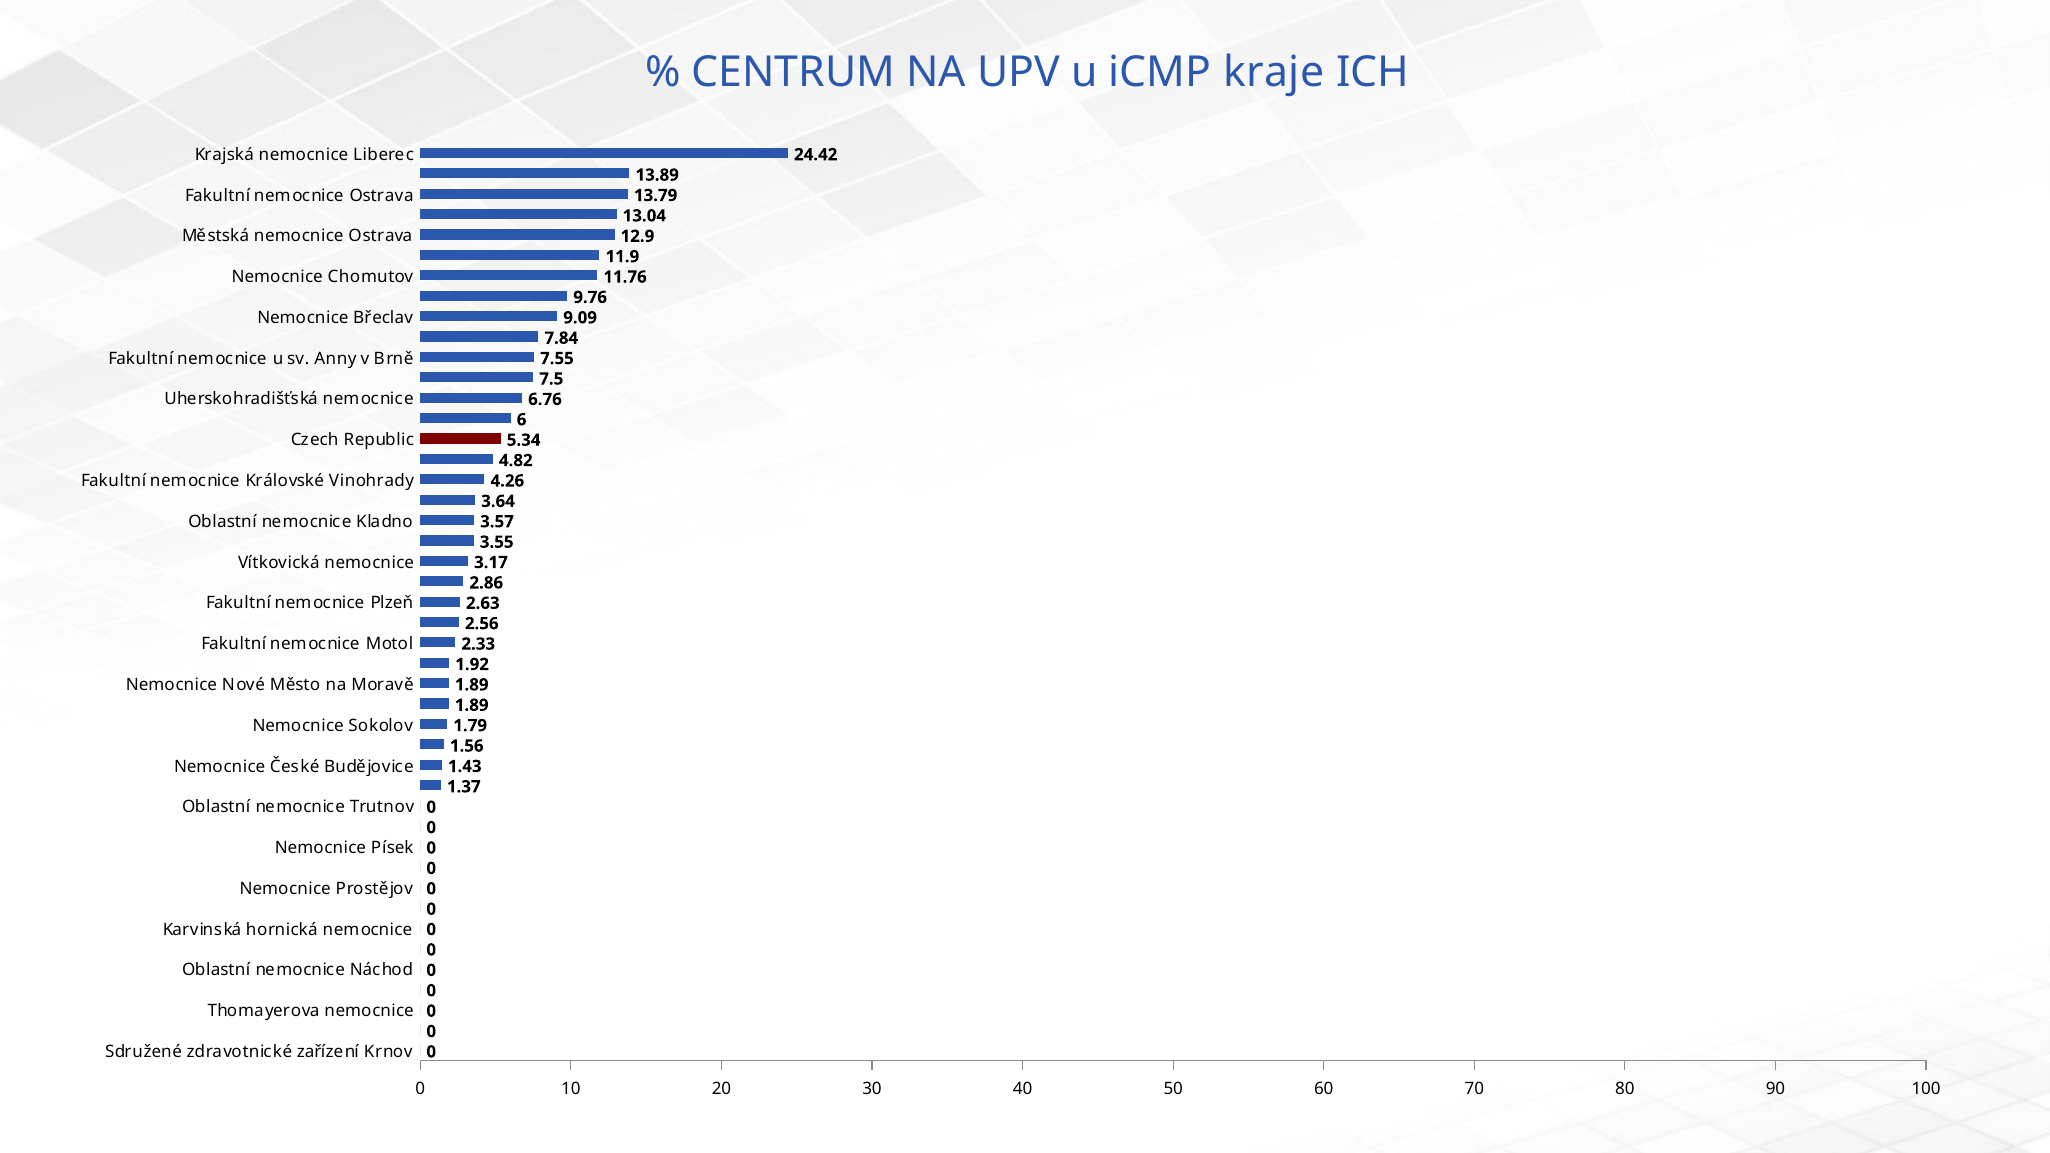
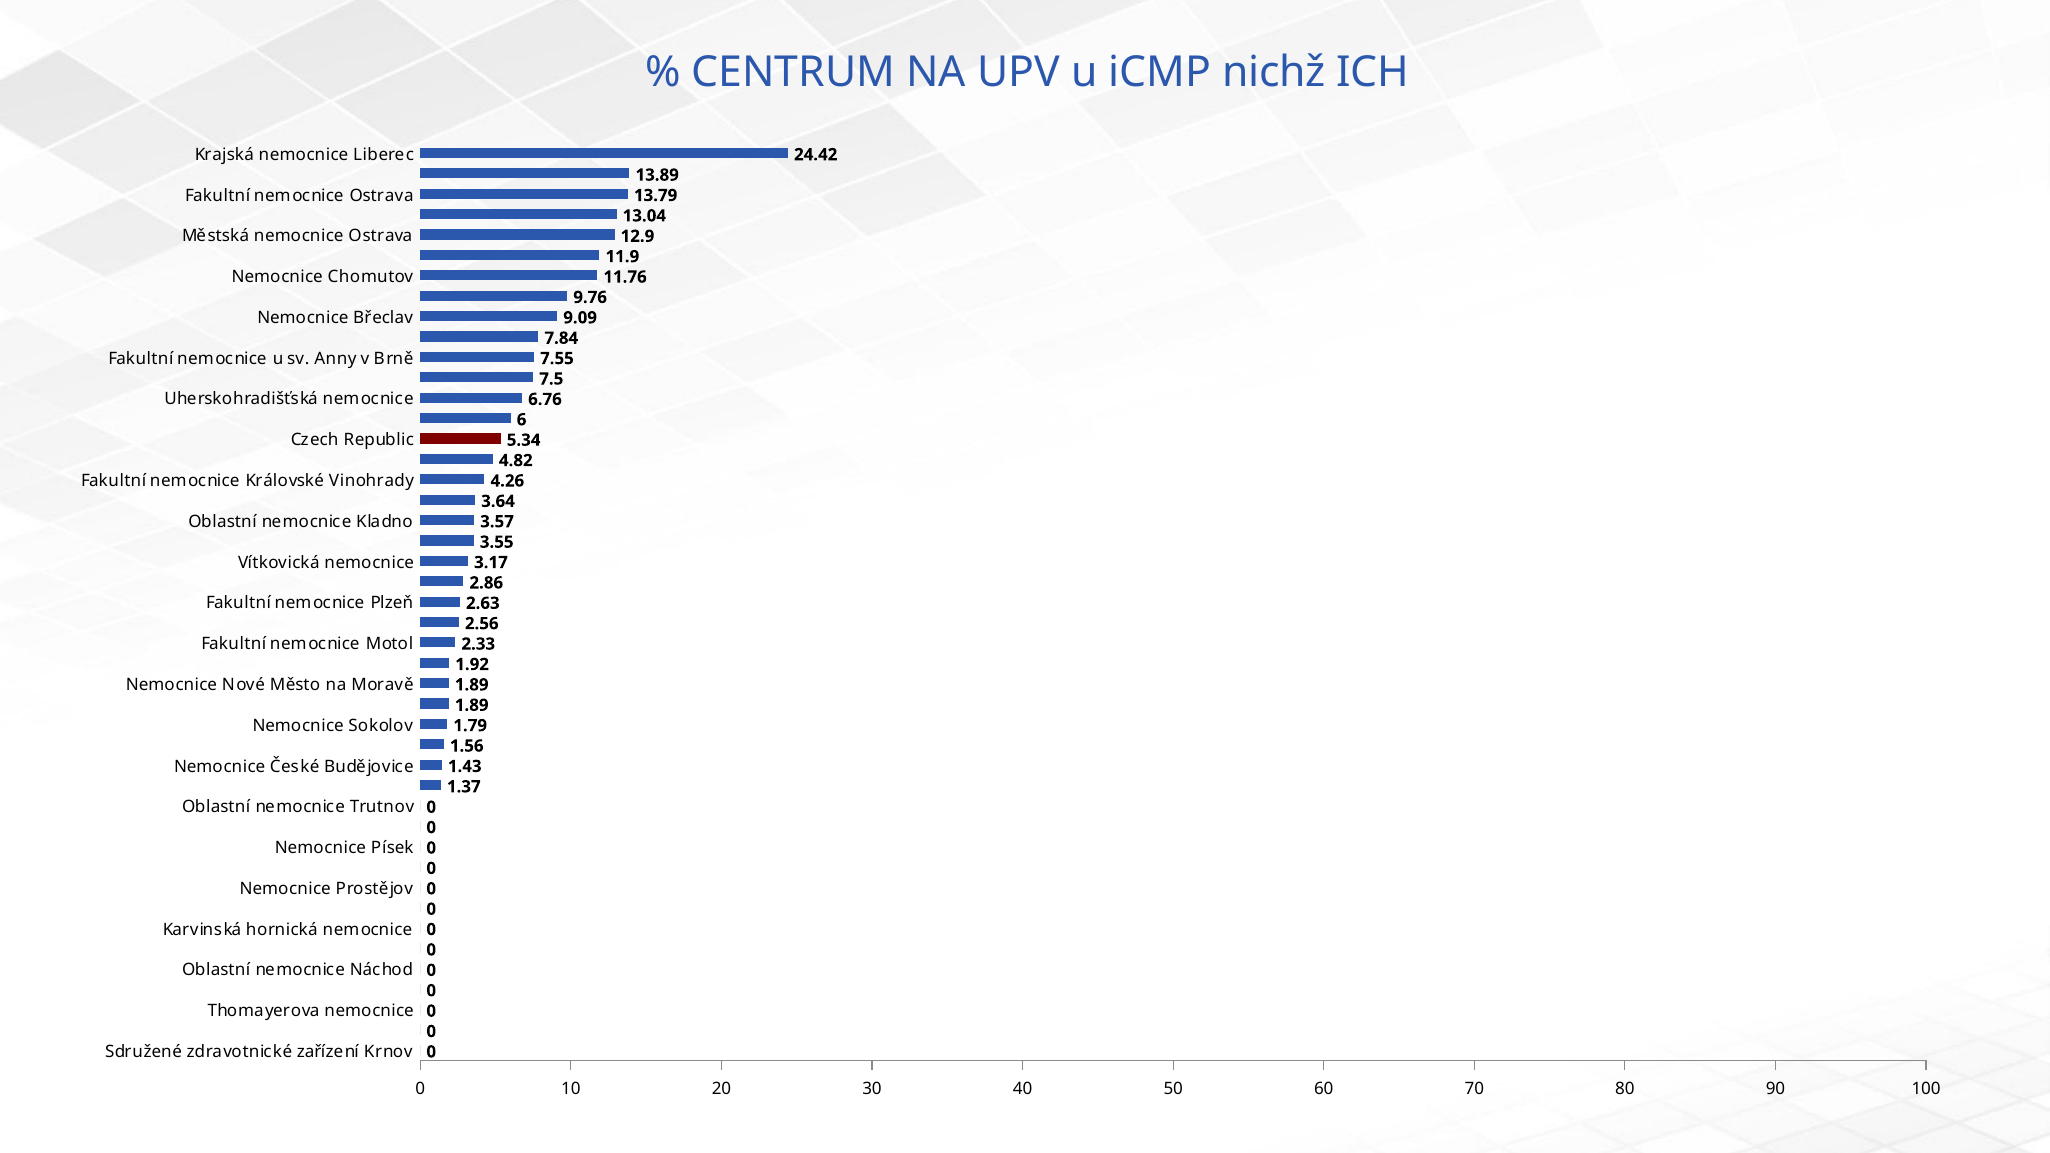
kraje: kraje -> nichž (1274, 72)
